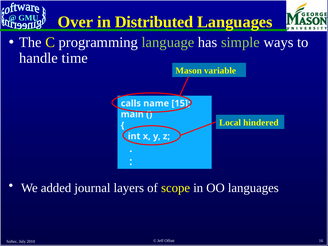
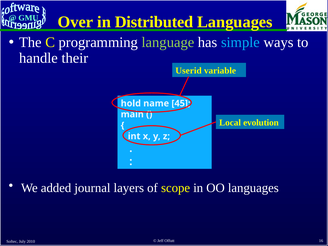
simple colour: light green -> light blue (240, 42)
time: time -> their (75, 58)
Mason: Mason -> Userid (189, 71)
calls: calls -> hold (131, 103)
15: 15 -> 45 (181, 103)
hindered: hindered -> evolution (261, 123)
